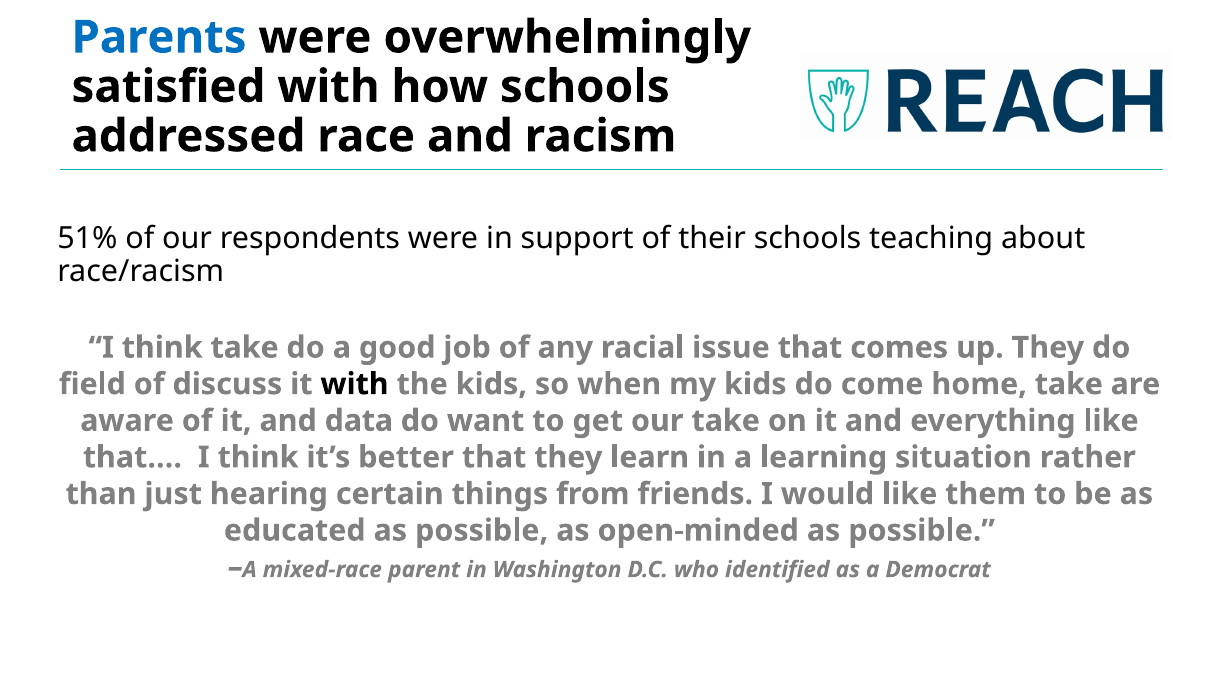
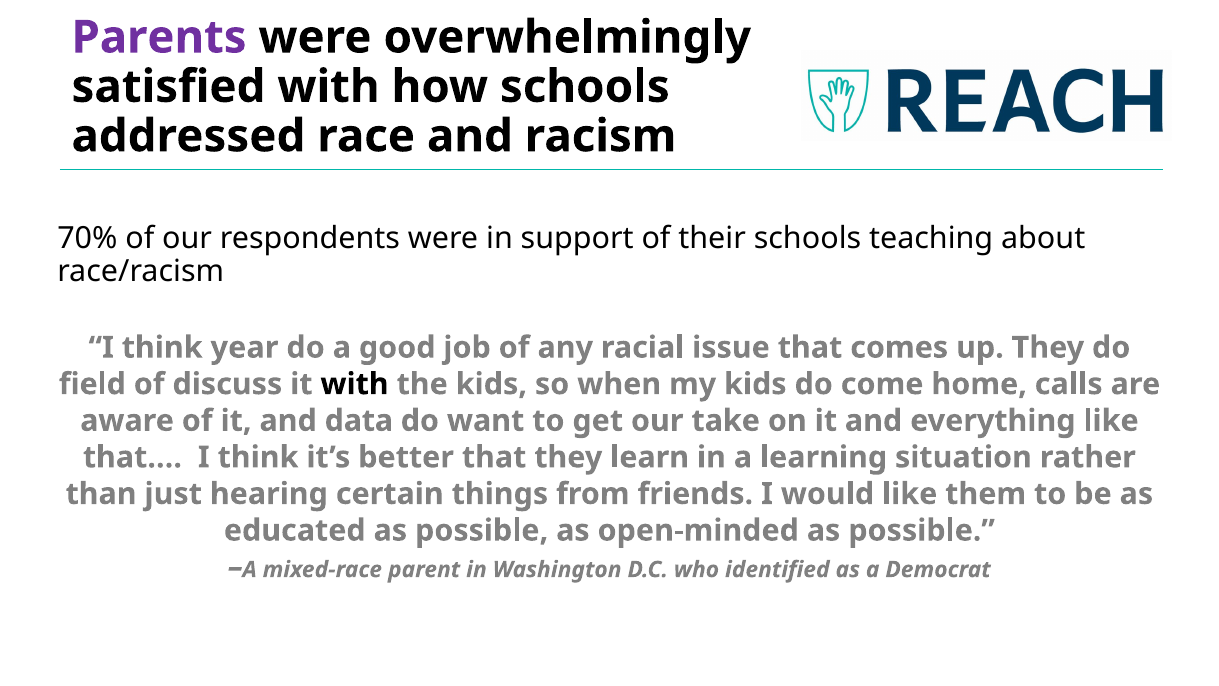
Parents colour: blue -> purple (159, 37)
51%: 51% -> 70% (87, 238)
think take: take -> year (244, 347)
home take: take -> calls (1069, 384)
